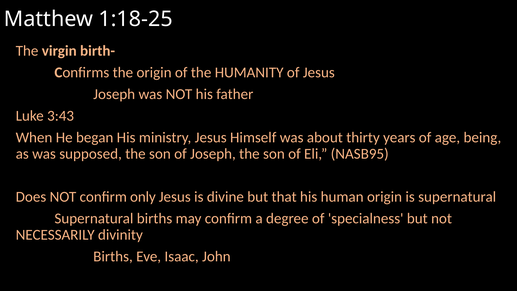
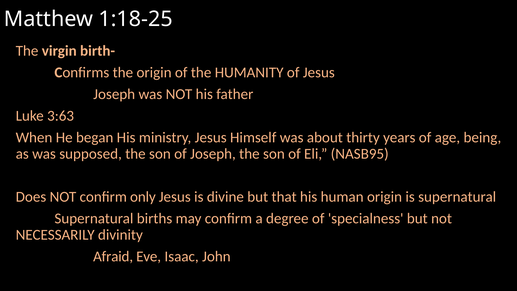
3:43: 3:43 -> 3:63 (61, 116)
Births: Births -> Afraid (113, 256)
